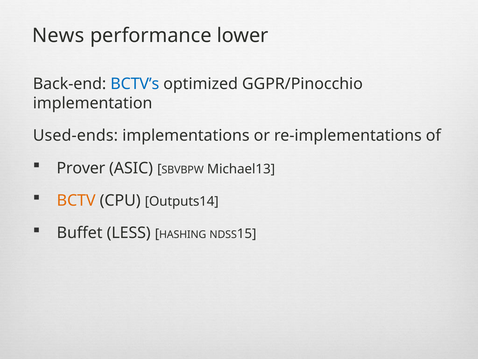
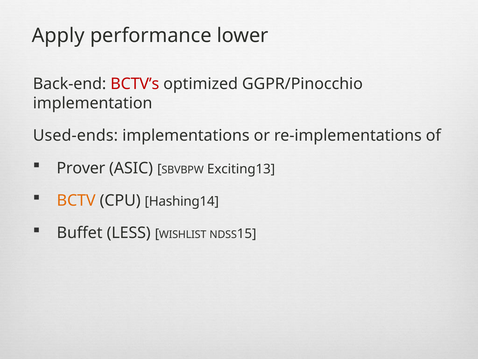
News: News -> Apply (58, 36)
BCTV’s colour: blue -> red (135, 84)
Michael13: Michael13 -> Exciting13 (241, 169)
Outputs14: Outputs14 -> Hashing14 (182, 201)
HASHING: HASHING -> WISHLIST (183, 234)
